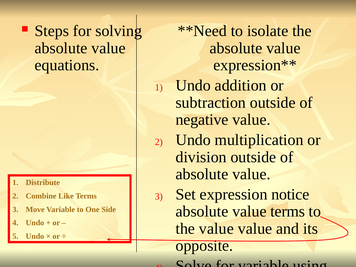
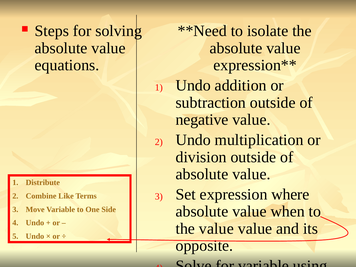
notice: notice -> where (290, 194)
value terms: terms -> when (288, 212)
